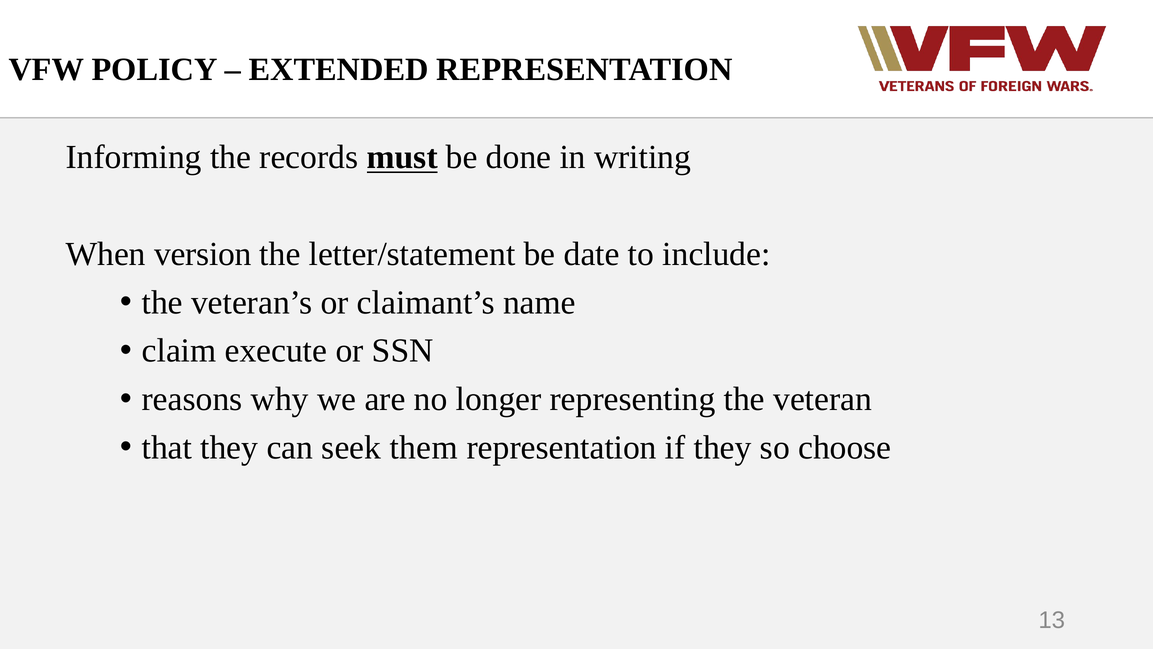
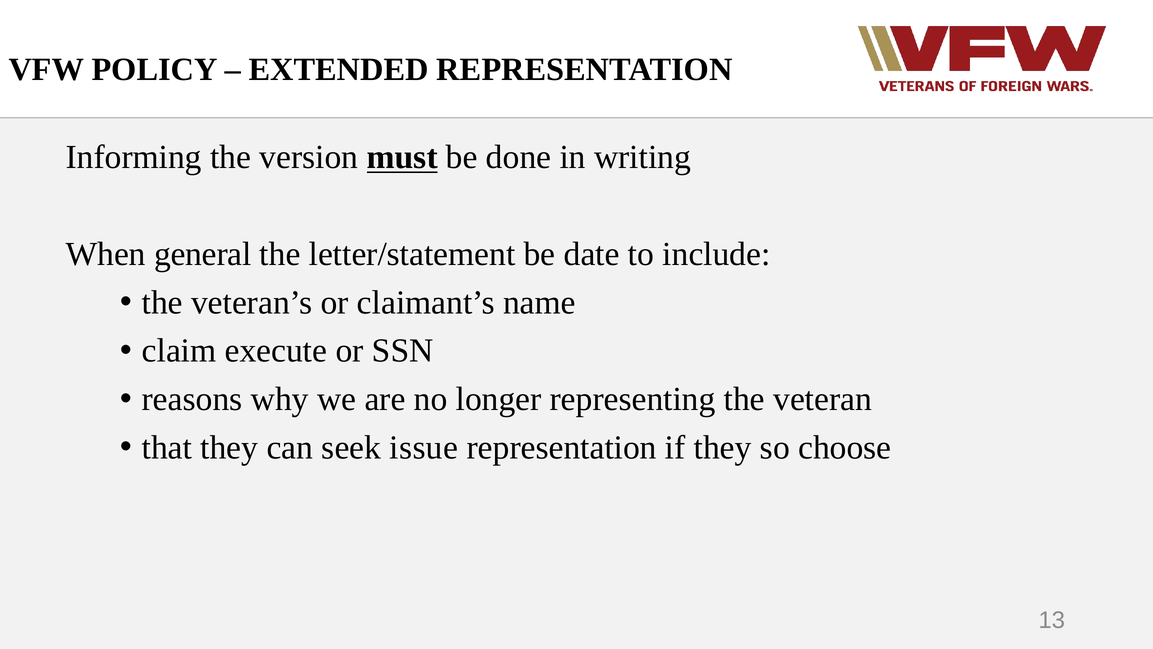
records: records -> version (309, 157)
version: version -> general (203, 254)
them: them -> issue (424, 447)
